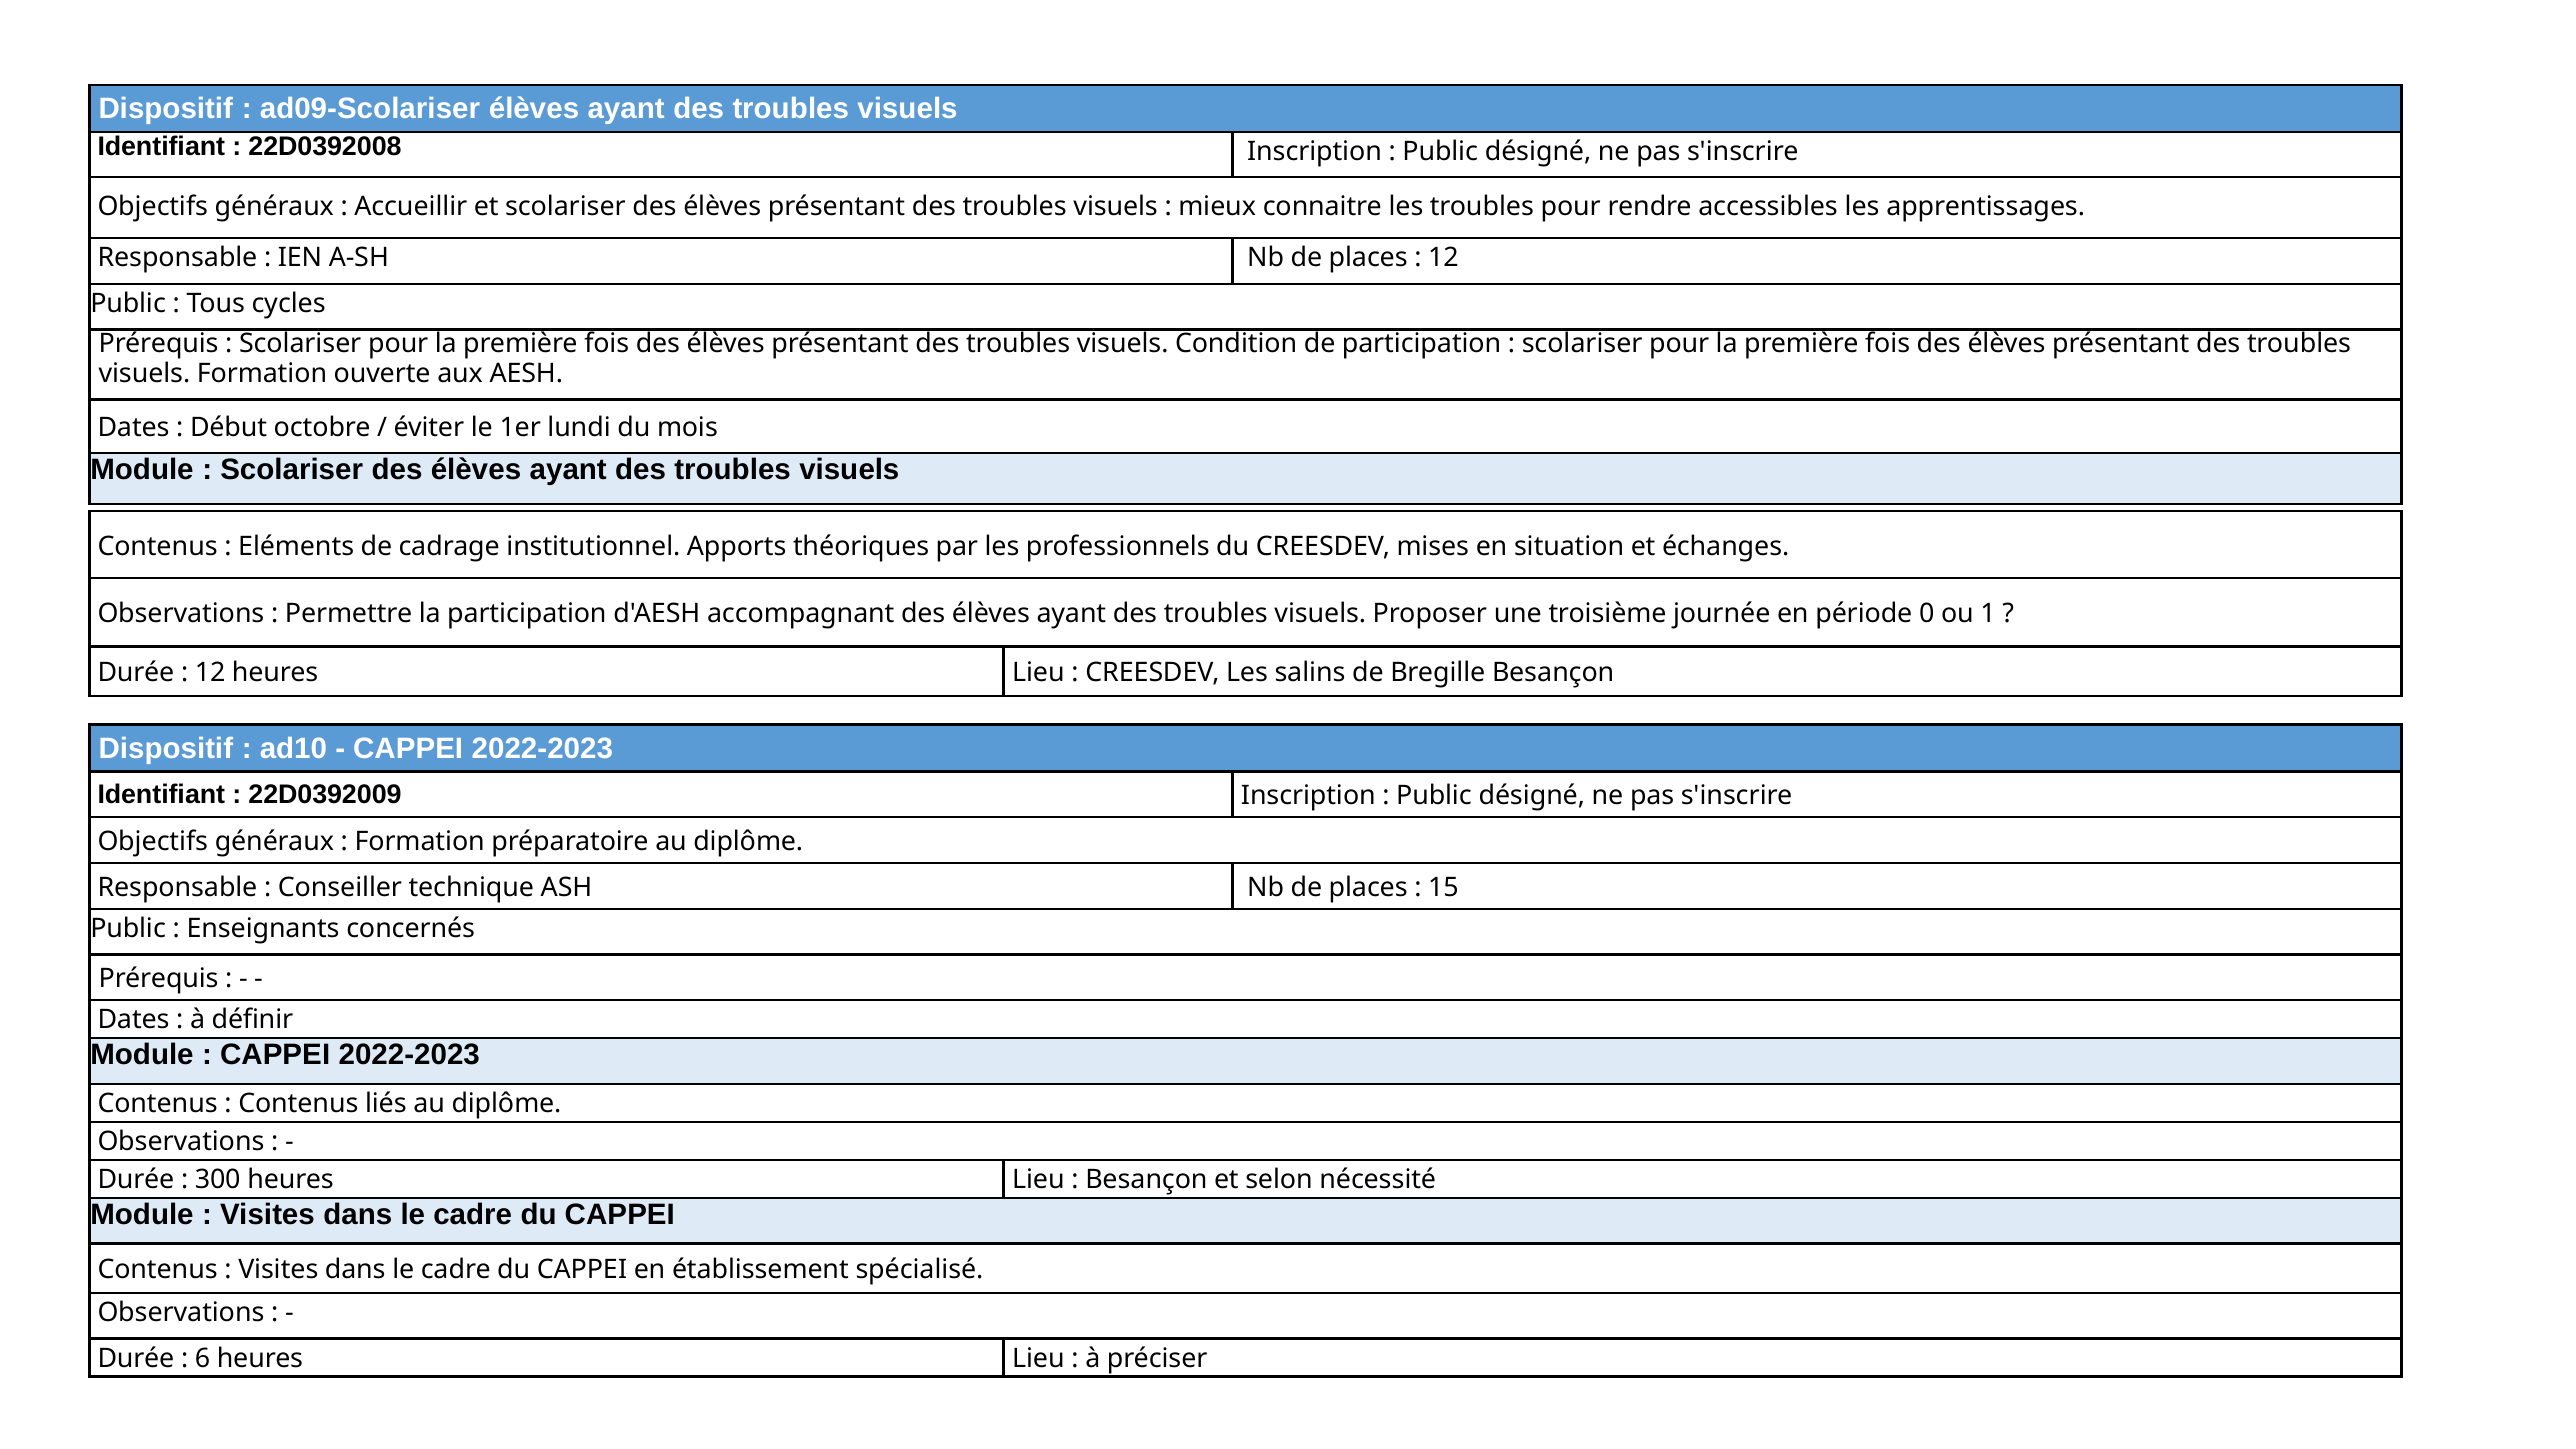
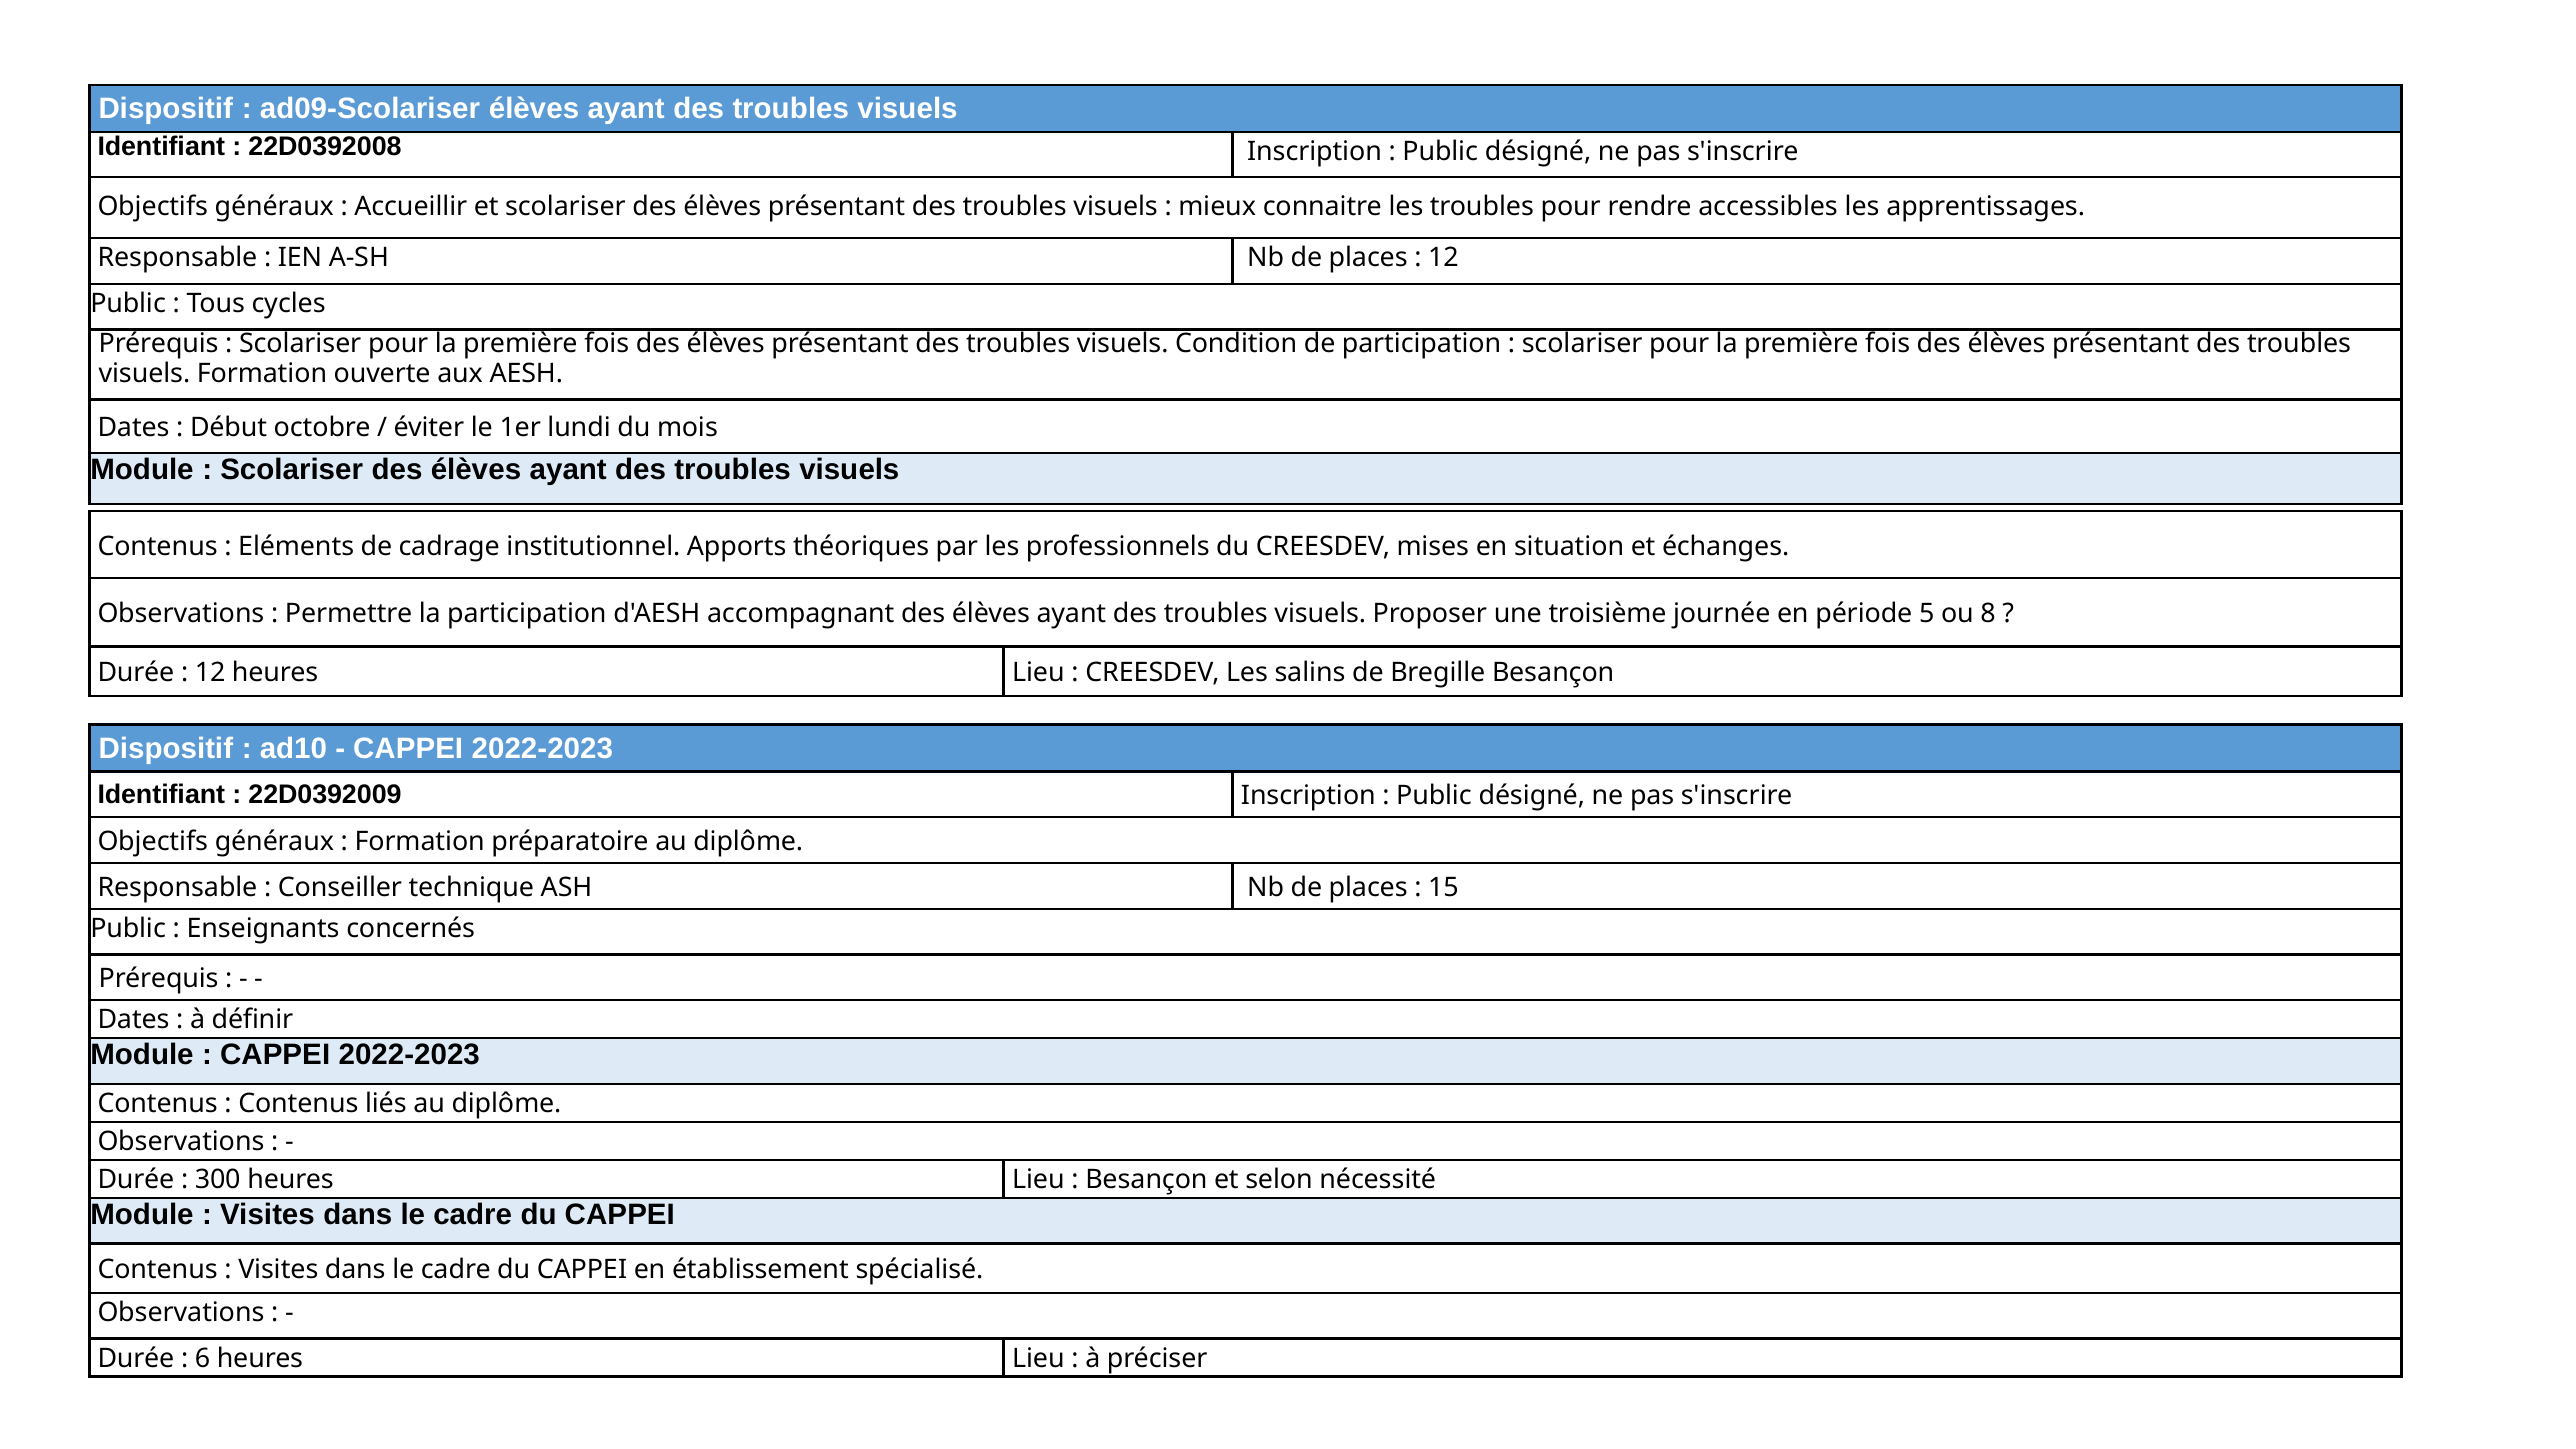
0: 0 -> 5 (1927, 614)
1: 1 -> 8 (1988, 614)
